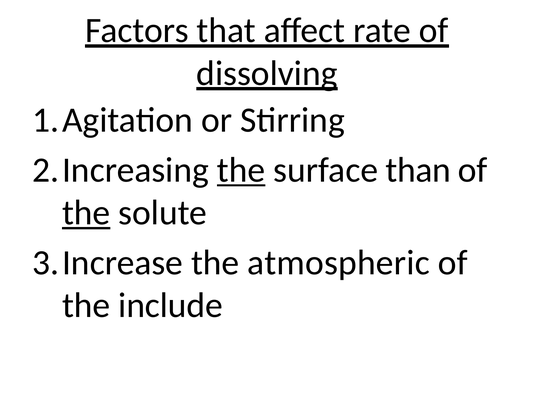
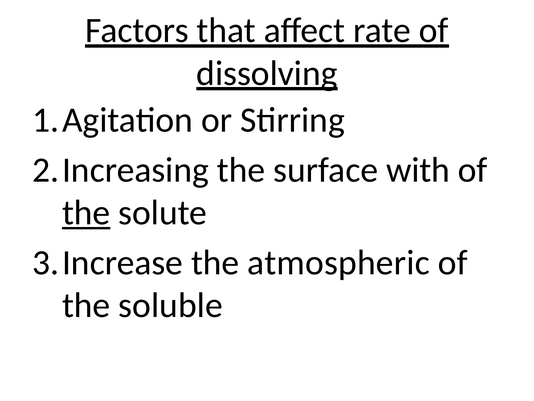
the underline: present -> none (241, 170)
than: than -> with (418, 170)
include: include -> soluble (171, 305)
